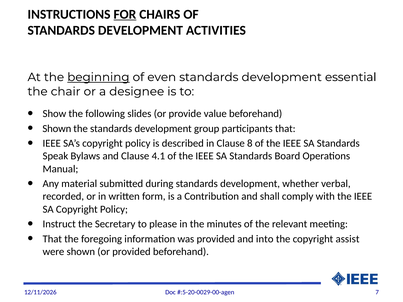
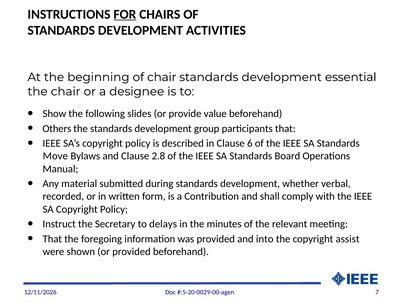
beginning underline: present -> none (98, 77)
of even: even -> chair (162, 77)
Shown: Shown -> Others (57, 129)
8: 8 -> 6 (250, 144)
Speak: Speak -> Move (55, 156)
4.1: 4.1 -> 2.8 (158, 156)
please: please -> delays (163, 224)
